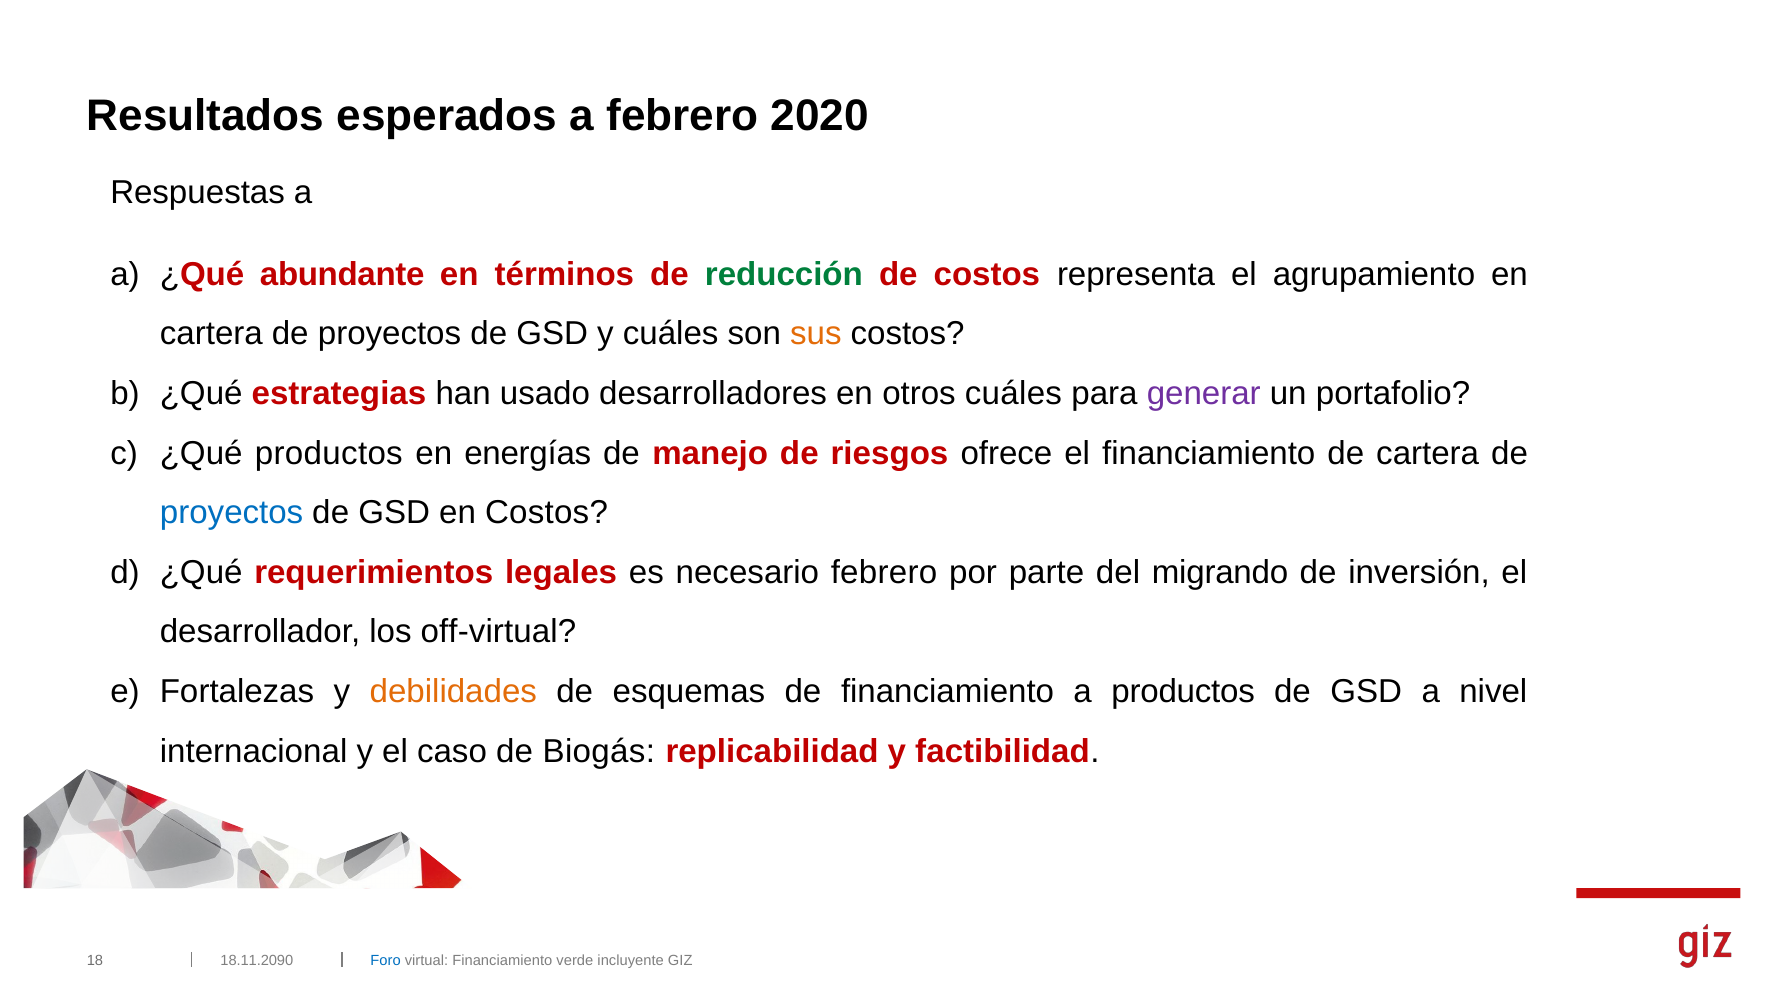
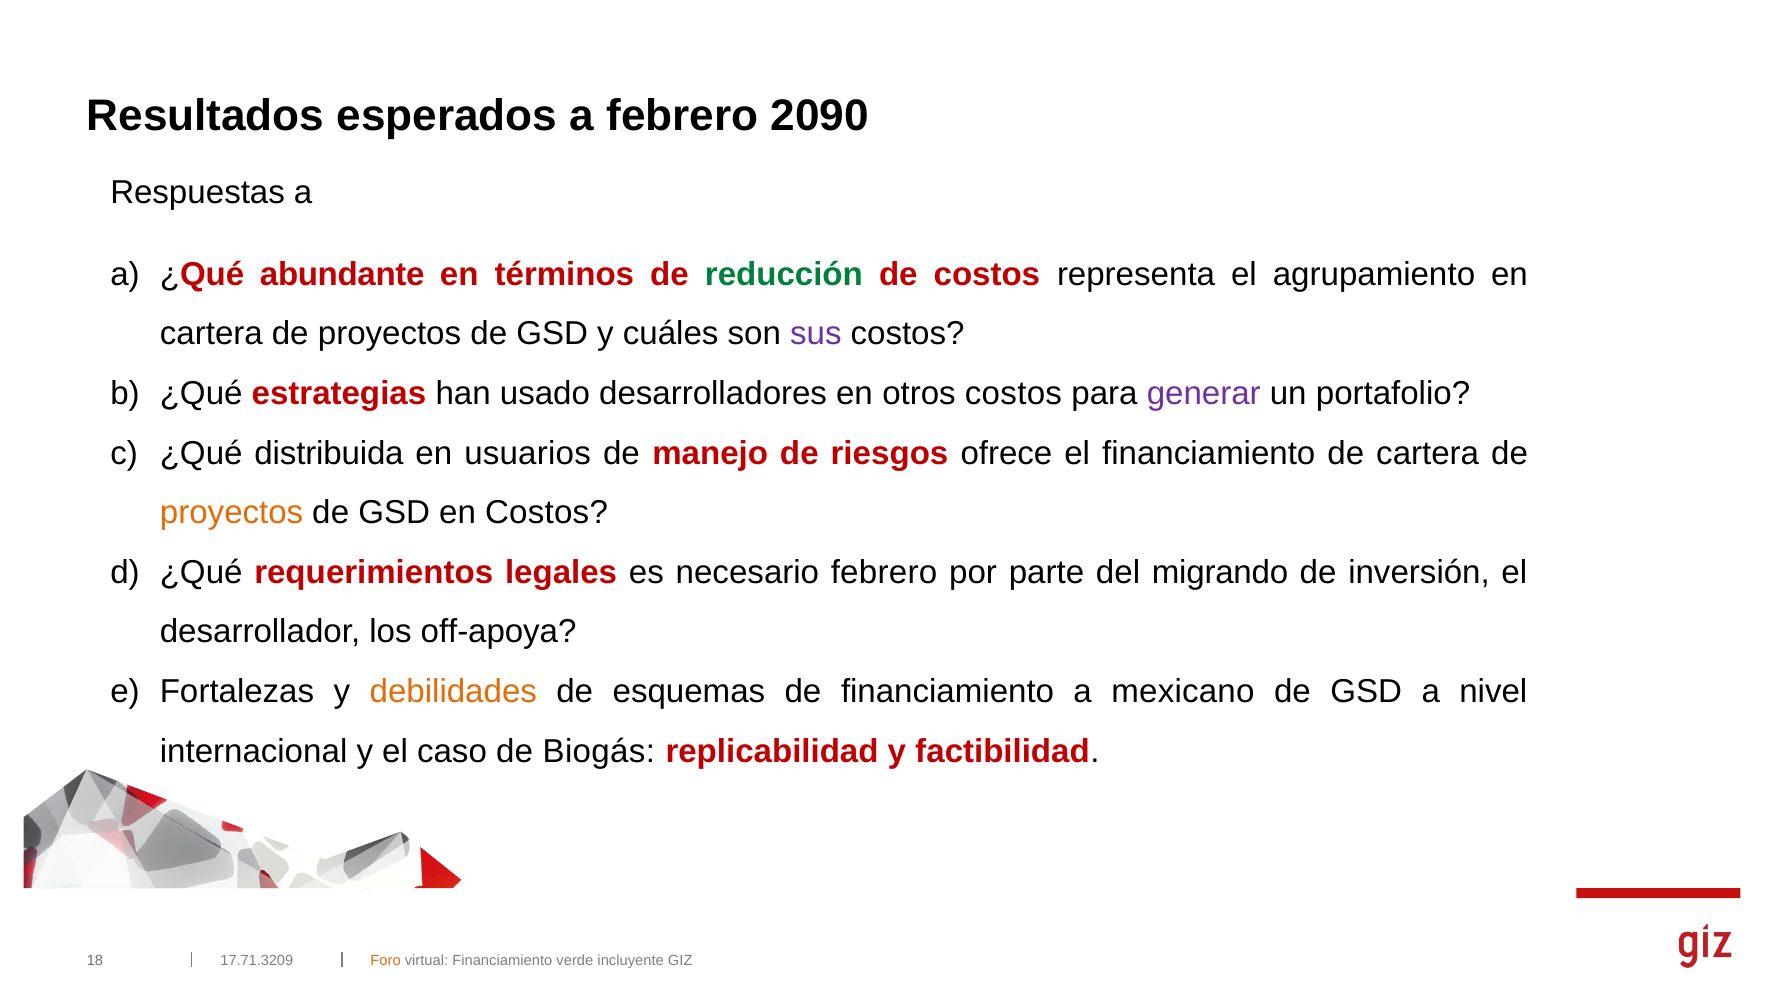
2020: 2020 -> 2090 (820, 116)
sus colour: orange -> purple (816, 334)
otros cuáles: cuáles -> costos (1013, 394)
¿Qué productos: productos -> distribuida (329, 453)
energías: energías -> usuarios (528, 453)
proyectos colour: blue -> orange (232, 513)
off-virtual: off-virtual -> off-apoya (499, 632)
a productos: productos -> mexicano (1183, 691)
18.11.2090: 18.11.2090 -> 17.71.3209 (257, 961)
Foro colour: blue -> orange (386, 961)
